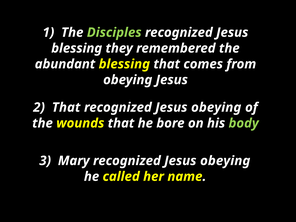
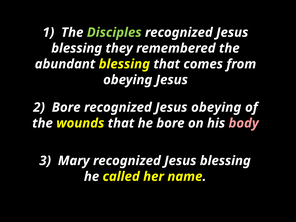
2 That: That -> Bore (66, 107)
body colour: light green -> pink (244, 123)
Mary recognized Jesus obeying: obeying -> blessing (225, 161)
